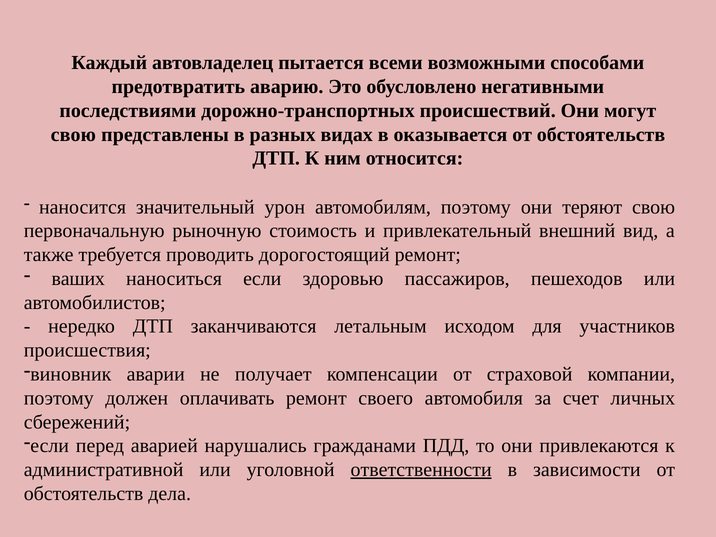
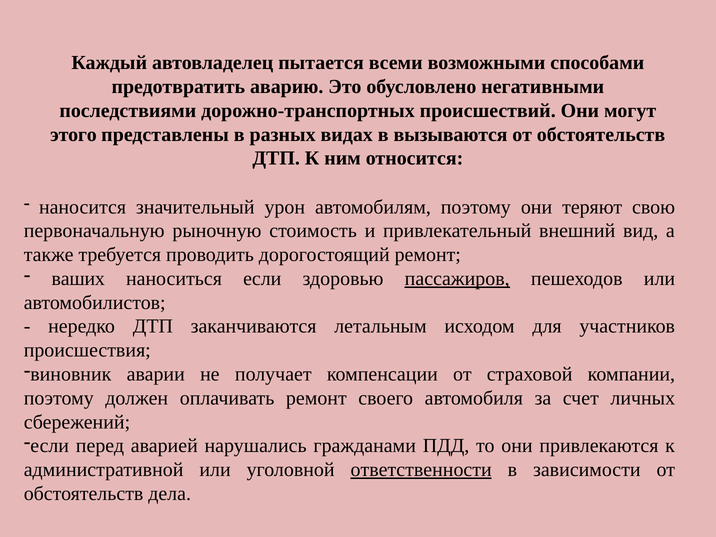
свою: свою -> этого (73, 134)
оказывается: оказывается -> вызываются (451, 134)
пассажиров underline: none -> present (457, 279)
